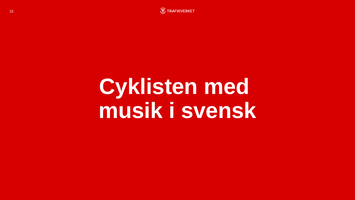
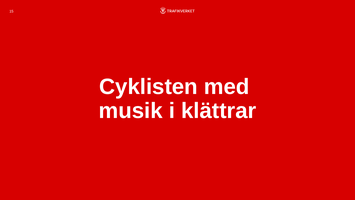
svensk: svensk -> klättrar (219, 110)
